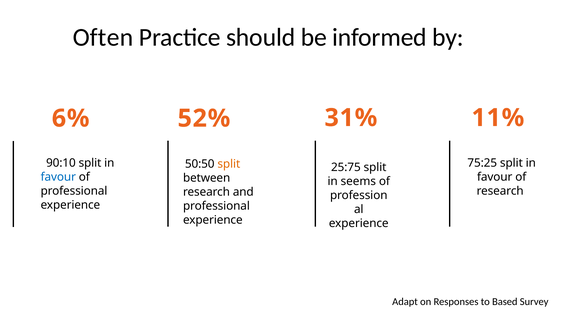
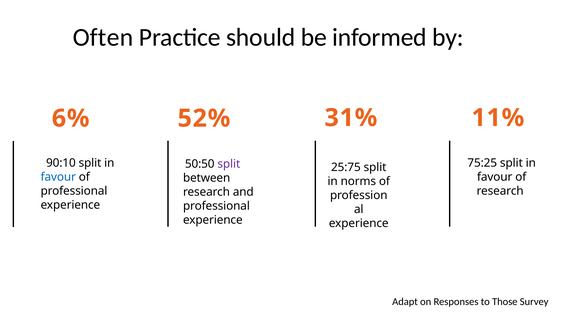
split colour: orange -> purple (229, 164)
seems: seems -> norms (358, 182)
Based: Based -> Those (505, 302)
